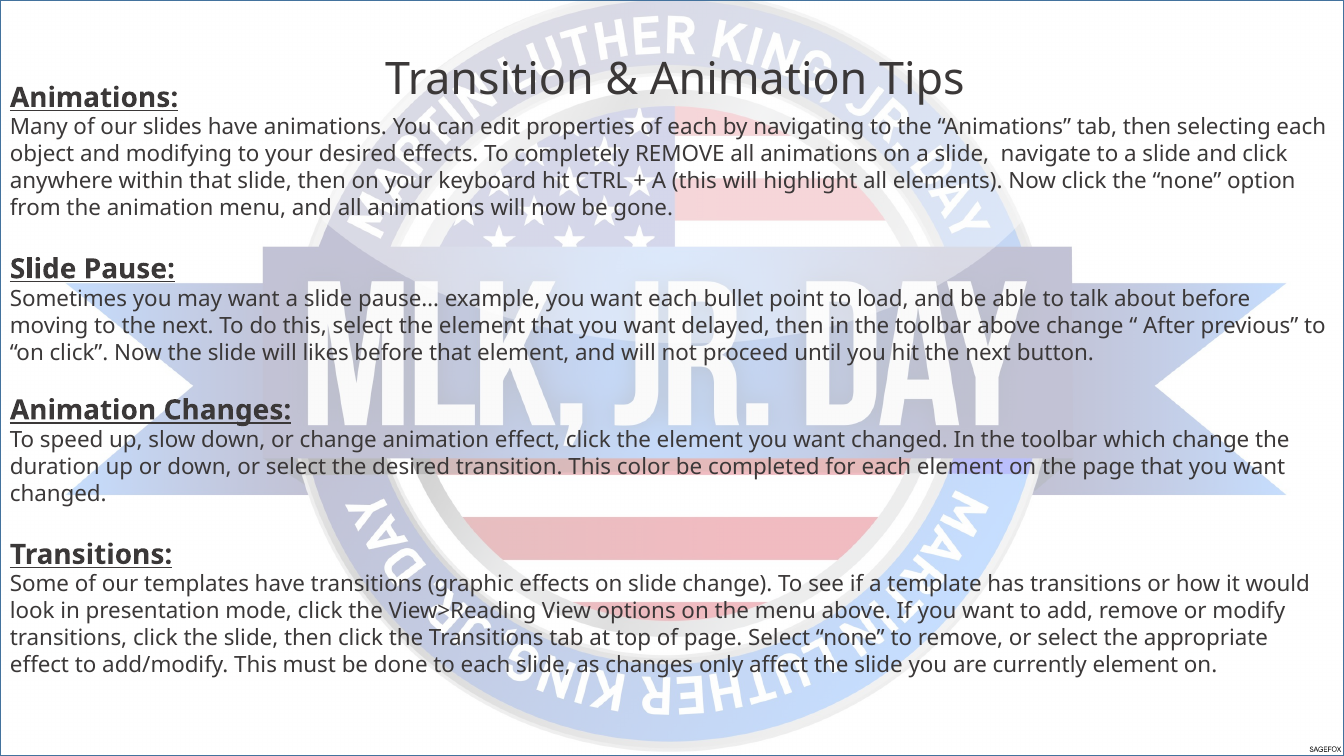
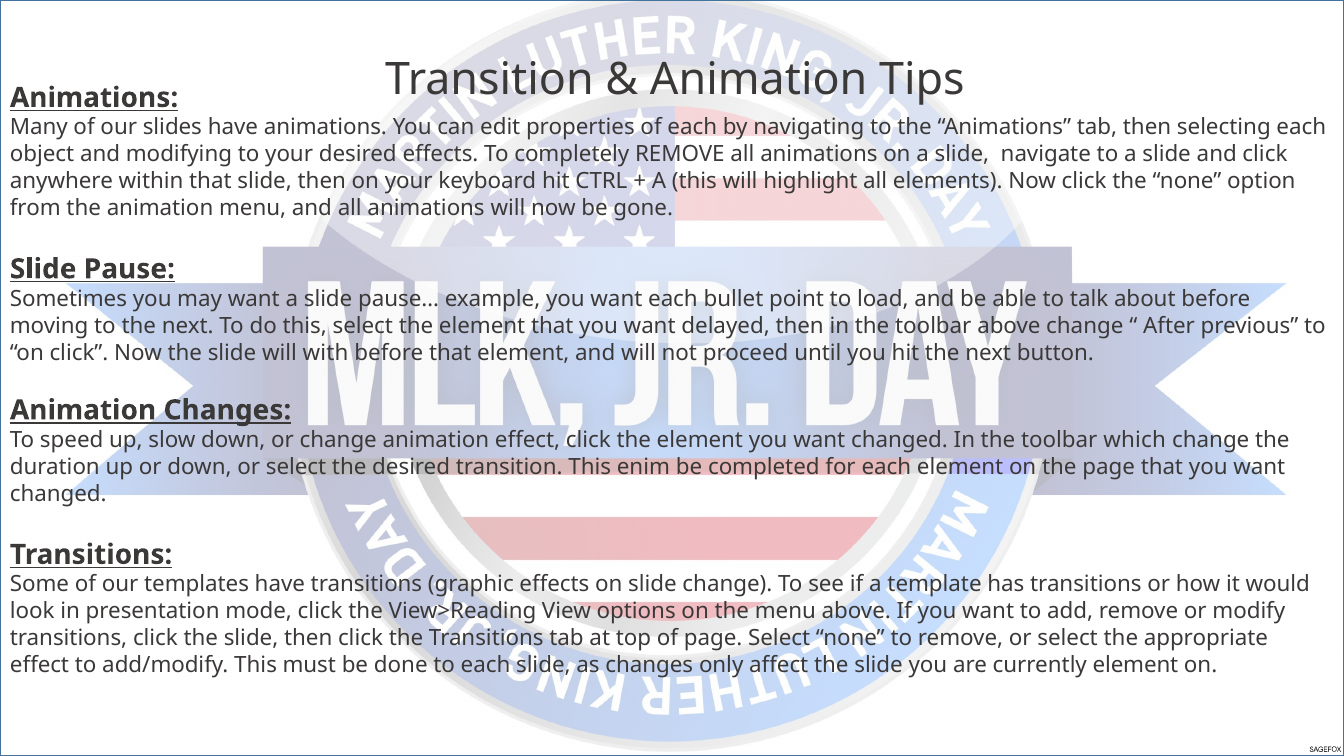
likes: likes -> with (326, 353)
color: color -> enim (643, 467)
